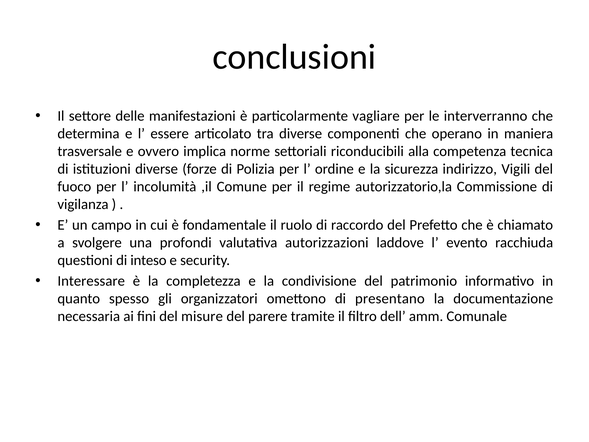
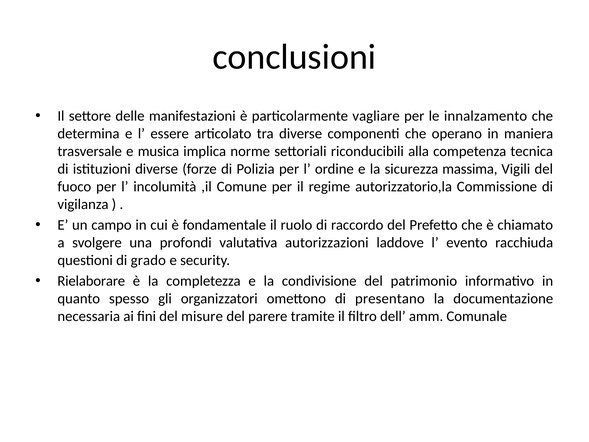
interverranno: interverranno -> innalzamento (486, 116)
ovvero: ovvero -> musica (158, 151)
indirizzo: indirizzo -> massima (470, 169)
inteso: inteso -> grado (148, 260)
Interessare: Interessare -> Rielaborare (91, 281)
